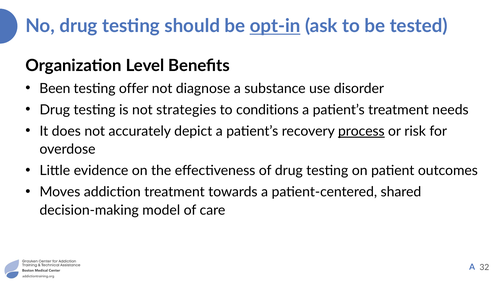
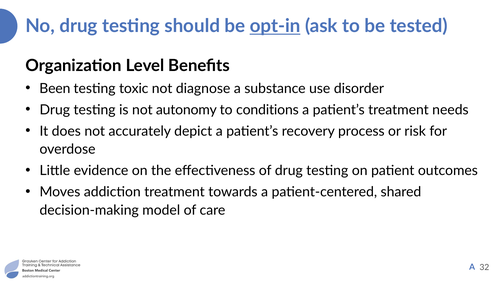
offer: offer -> toxic (134, 88)
strategies: strategies -> autonomy (186, 110)
process underline: present -> none (361, 131)
